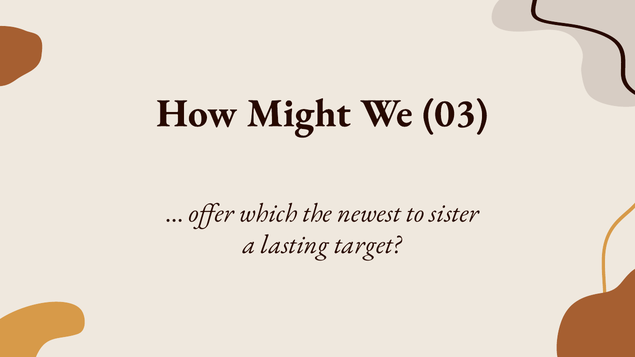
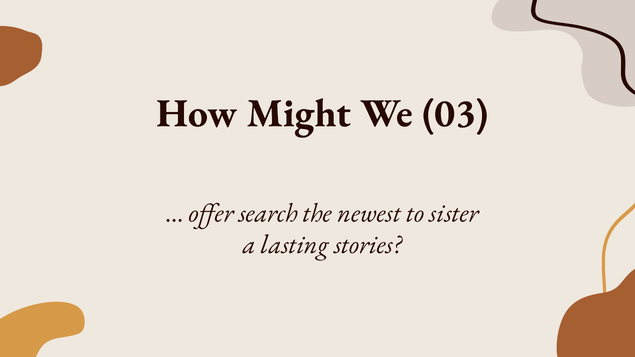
which: which -> search (268, 213)
target: target -> stories (368, 245)
